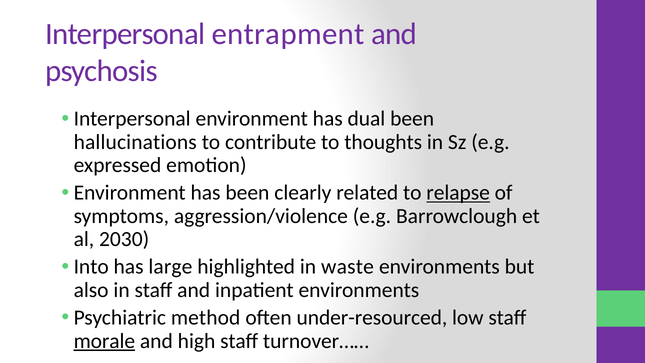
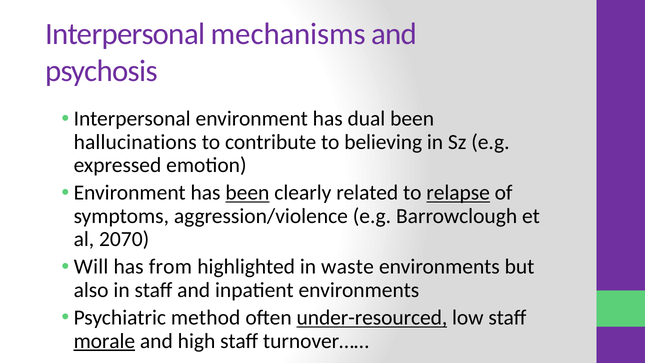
entrapment: entrapment -> mechanisms (288, 34)
thoughts: thoughts -> believing (383, 142)
been underline: none -> present (247, 193)
2030: 2030 -> 2070 (124, 239)
Into: Into -> Will (91, 267)
large: large -> from (170, 267)
under-resourced underline: none -> present (372, 318)
